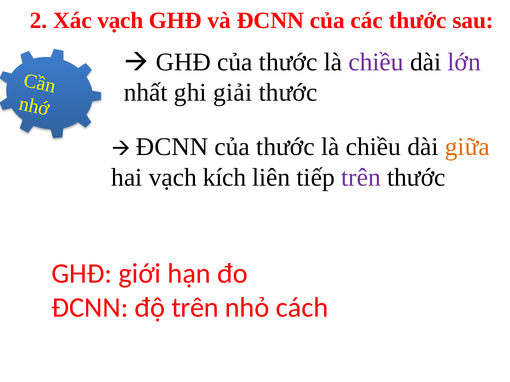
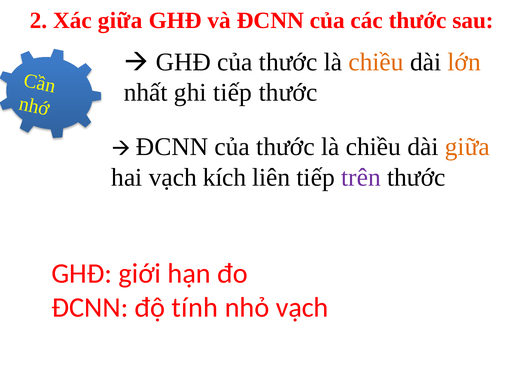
Xác vạch: vạch -> giữa (120, 21)
chiều colour: purple -> orange (376, 62)
lớn colour: purple -> orange (464, 62)
ghi giải: giải -> tiếp (233, 93)
độ trên: trên -> tính (195, 308)
nhỏ cách: cách -> vạch (302, 308)
